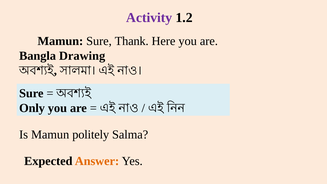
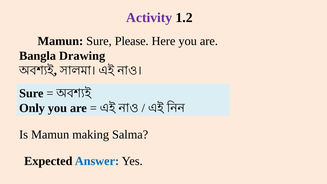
Thank: Thank -> Please (132, 41)
politely: politely -> making (91, 135)
Answer colour: orange -> blue (97, 161)
